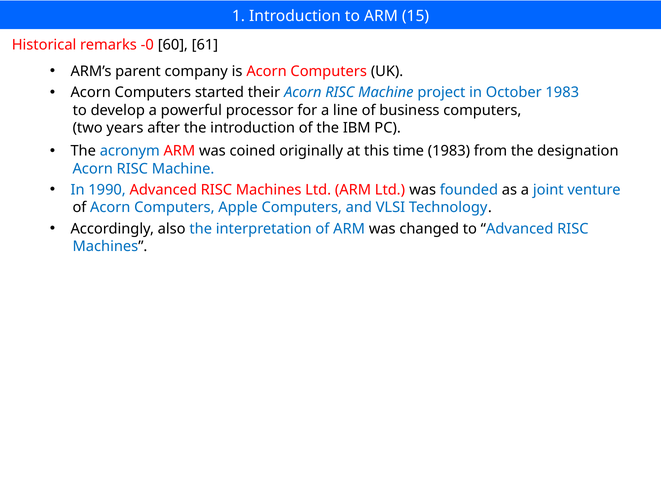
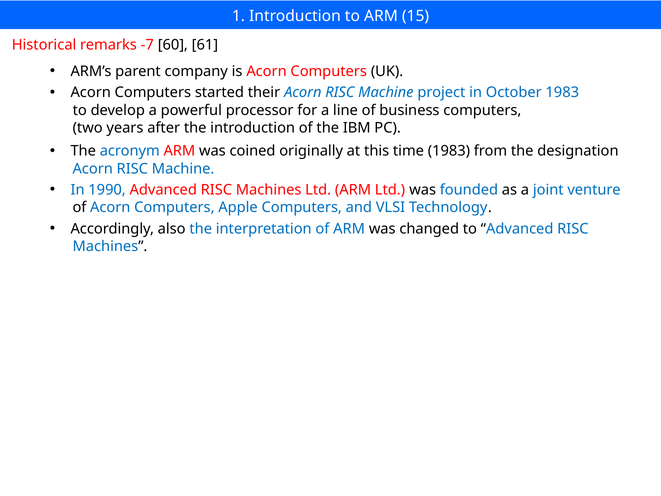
-0: -0 -> -7 (147, 45)
